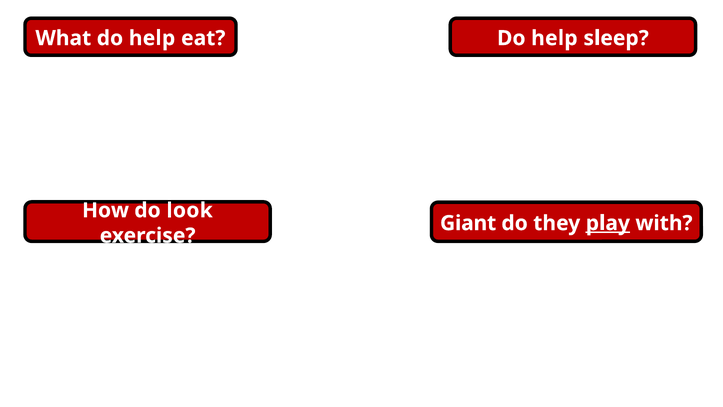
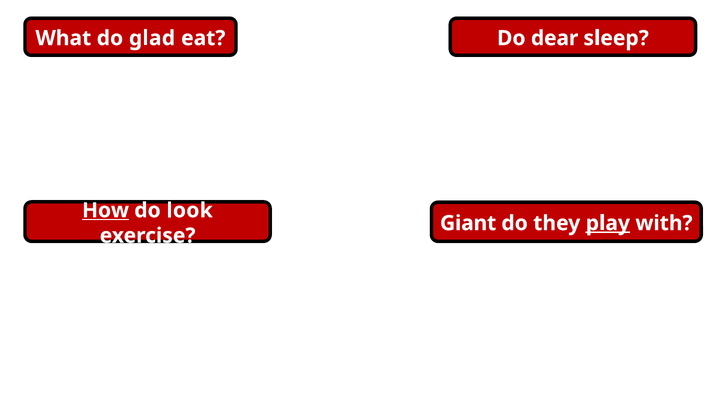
What do help: help -> glad (152, 38)
help: help -> dear (555, 38)
How underline: none -> present (105, 210)
